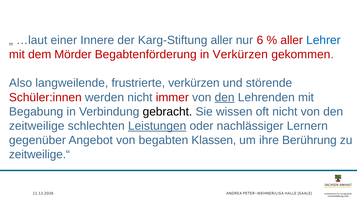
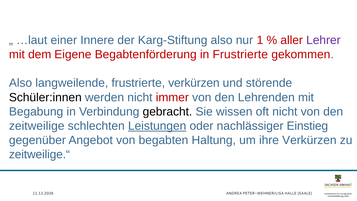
Karg-Stiftung aller: aller -> also (222, 40)
6: 6 -> 1 (260, 40)
Lehrer colour: blue -> purple (323, 40)
Mörder: Mörder -> Eigene (73, 54)
in Verkürzen: Verkürzen -> Frustrierte (240, 54)
Schüler:innen colour: red -> black (45, 97)
den underline: present -> none (225, 97)
Lernern: Lernern -> Einstieg (307, 126)
Klassen: Klassen -> Haltung (214, 140)
ihre Berührung: Berührung -> Verkürzen (309, 140)
